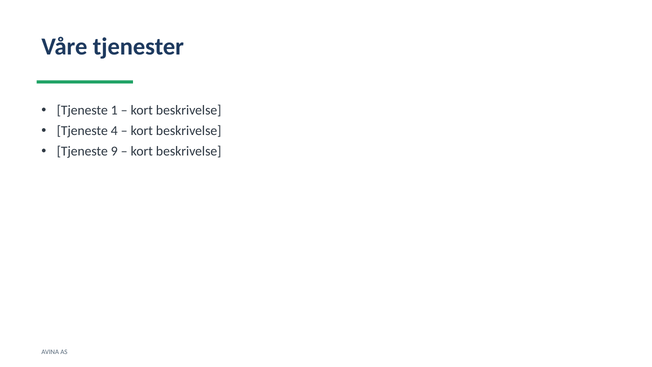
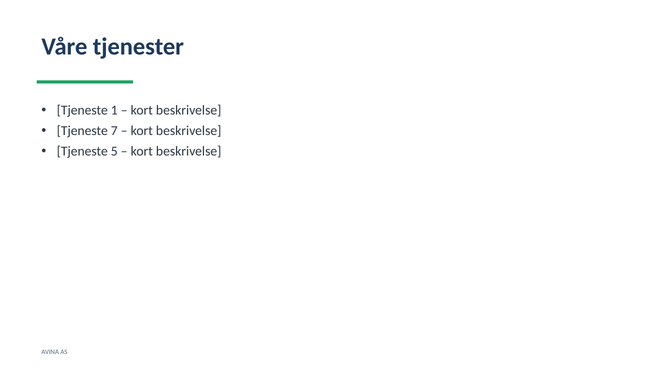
4: 4 -> 7 (114, 131)
9: 9 -> 5 (114, 151)
